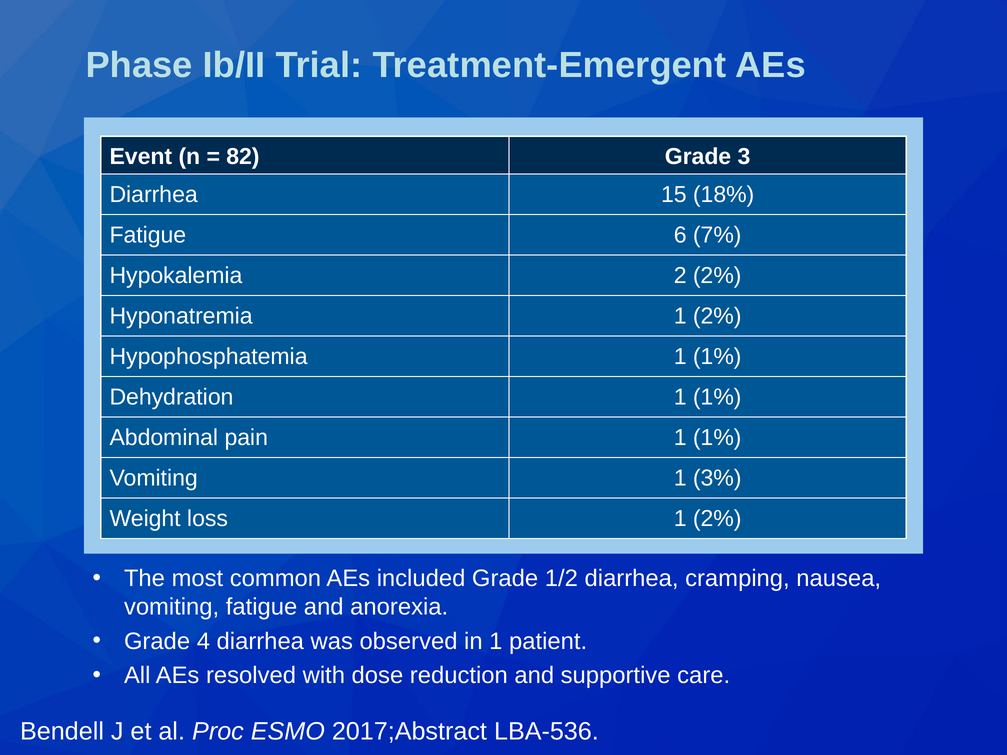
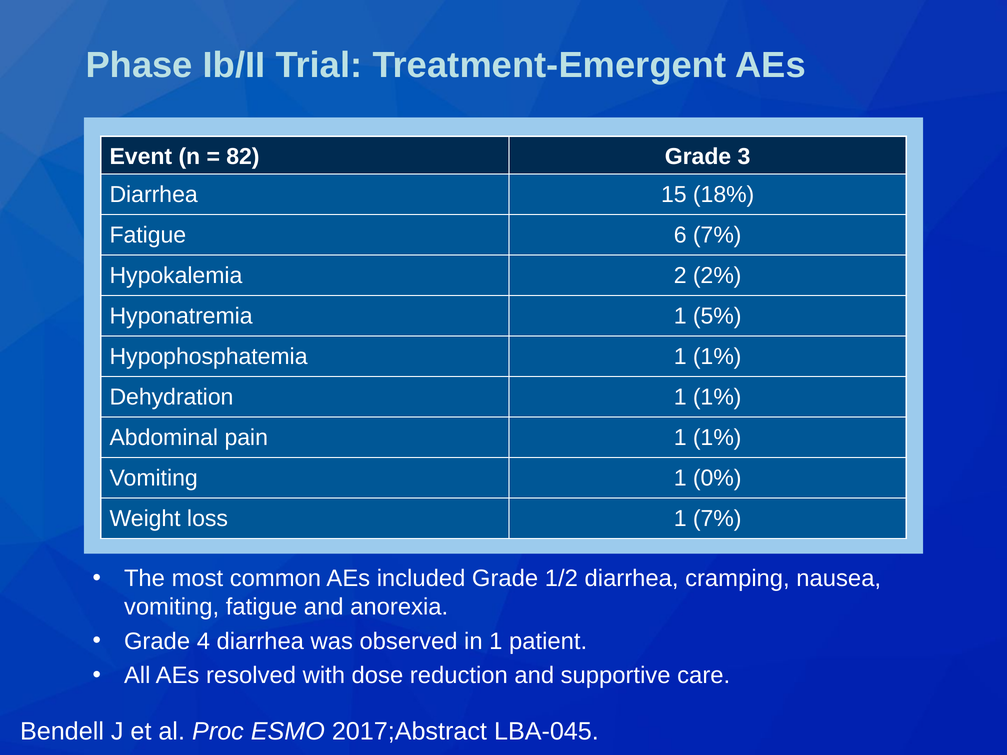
Hyponatremia 1 2%: 2% -> 5% (717, 316)
3%: 3% -> 0% (717, 478)
loss 1 2%: 2% -> 7% (717, 519)
LBA-536: LBA-536 -> LBA-045 (546, 732)
